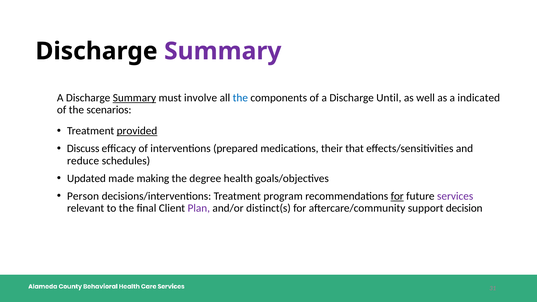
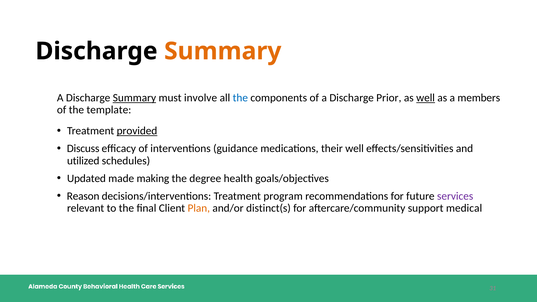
Summary colour: purple -> orange (223, 51)
Until: Until -> Prior (389, 98)
well underline: none -> present (426, 98)
indicated: indicated -> members (479, 98)
scenarios: scenarios -> template (109, 110)
prepared: prepared -> guidance (236, 149)
their that: that -> well (355, 149)
reduce: reduce -> utilized (83, 161)
Person: Person -> Reason (83, 196)
for underline: present -> none (397, 196)
Plan colour: purple -> orange (199, 208)
decision: decision -> medical (464, 208)
